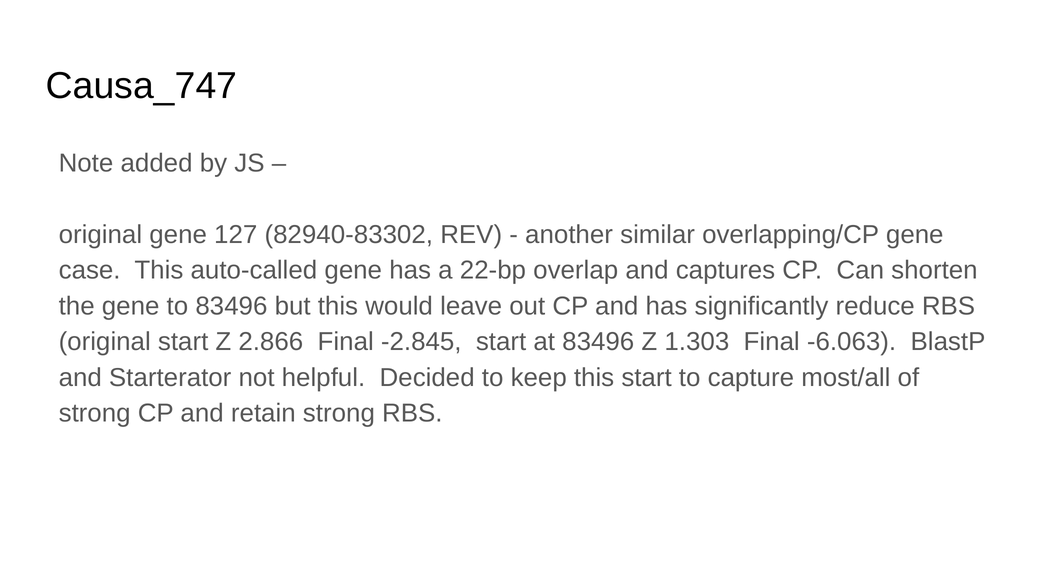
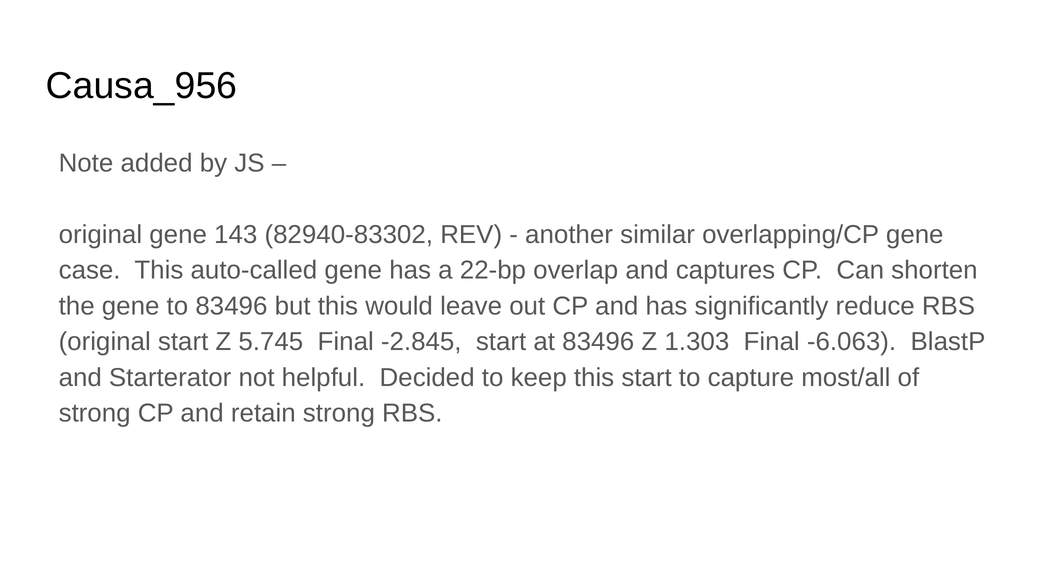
Causa_747: Causa_747 -> Causa_956 (141, 86)
127: 127 -> 143 (236, 235)
2.866: 2.866 -> 5.745 (271, 342)
